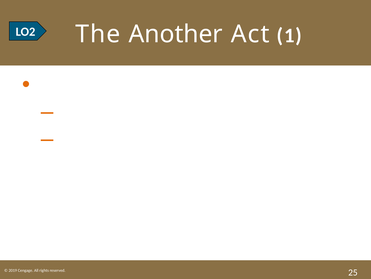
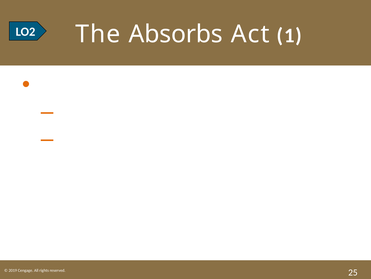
Another: Another -> Absorbs (176, 34)
